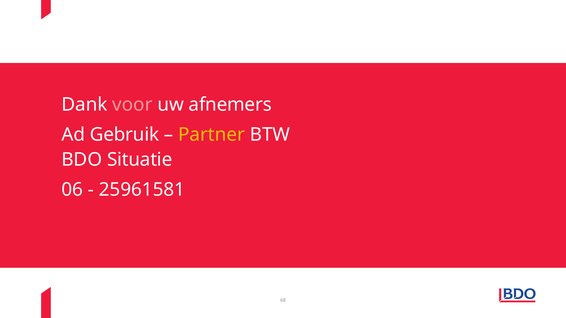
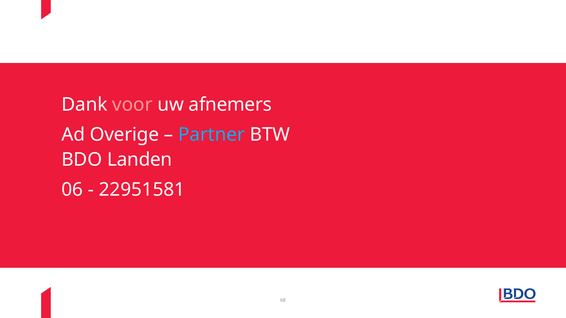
Gebruik: Gebruik -> Overige (124, 135)
Partner colour: yellow -> light blue (212, 135)
Situatie: Situatie -> Landen (140, 160)
25961581: 25961581 -> 22951581 (142, 190)
